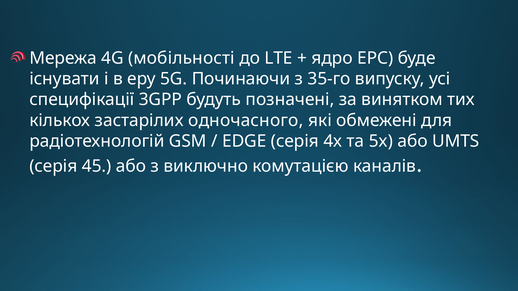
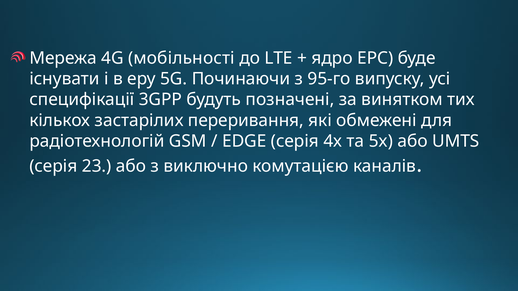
35-го: 35-го -> 95-го (329, 79)
одночасного: одночасного -> переривання (246, 120)
45: 45 -> 23 (97, 166)
